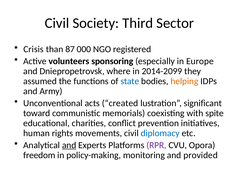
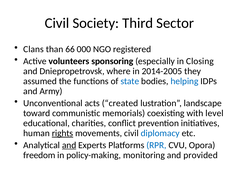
Crisis: Crisis -> Clans (34, 49)
87: 87 -> 66 (70, 49)
Europe: Europe -> Closing (200, 61)
2014-2099: 2014-2099 -> 2014-2005 (162, 71)
helping colour: orange -> blue (184, 81)
significant: significant -> landscape (203, 103)
spite: spite -> level (214, 113)
rights underline: none -> present (62, 133)
RPR colour: purple -> blue (156, 145)
